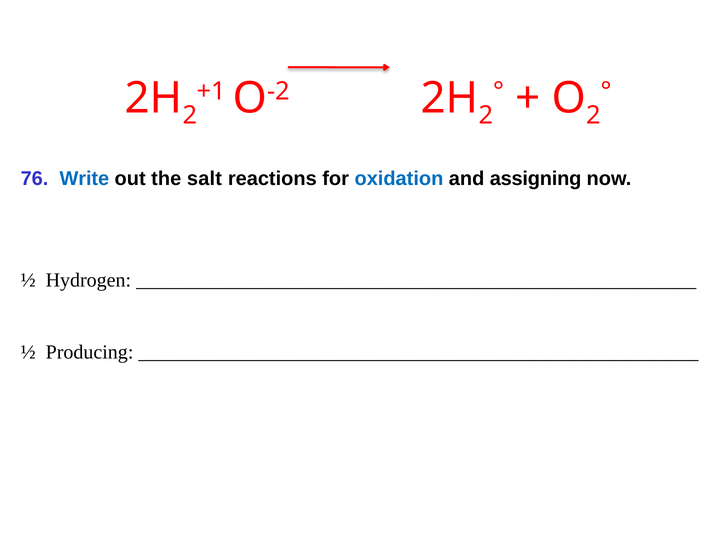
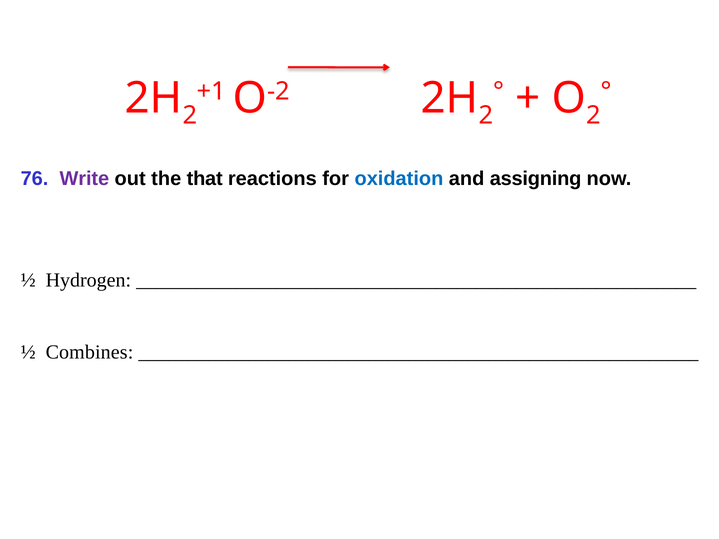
Write colour: blue -> purple (84, 179)
salt: salt -> that (205, 179)
Producing: Producing -> Combines (89, 352)
